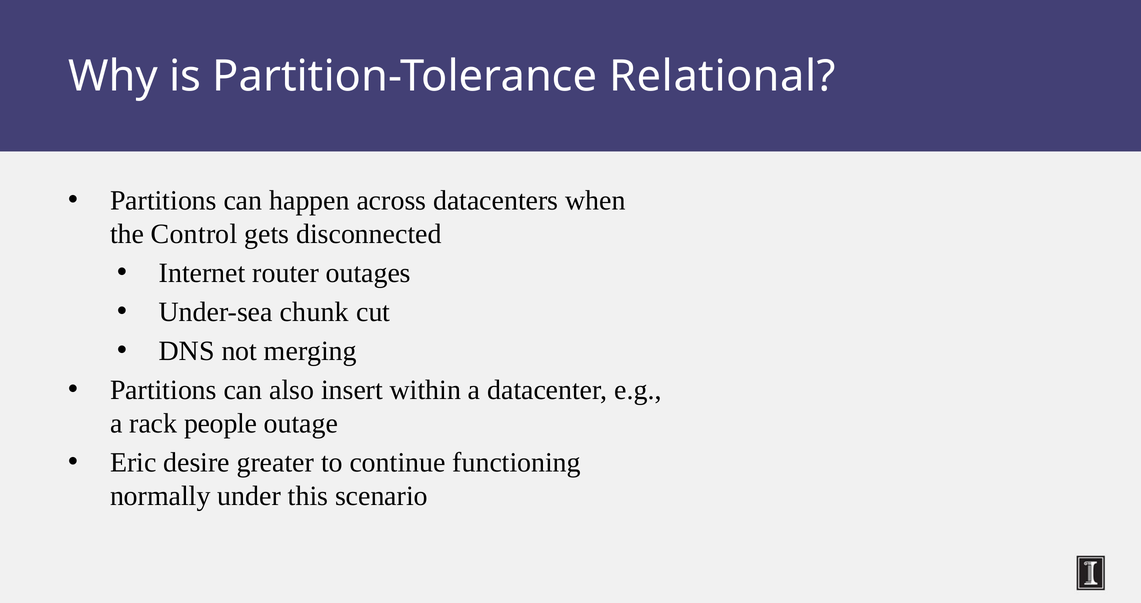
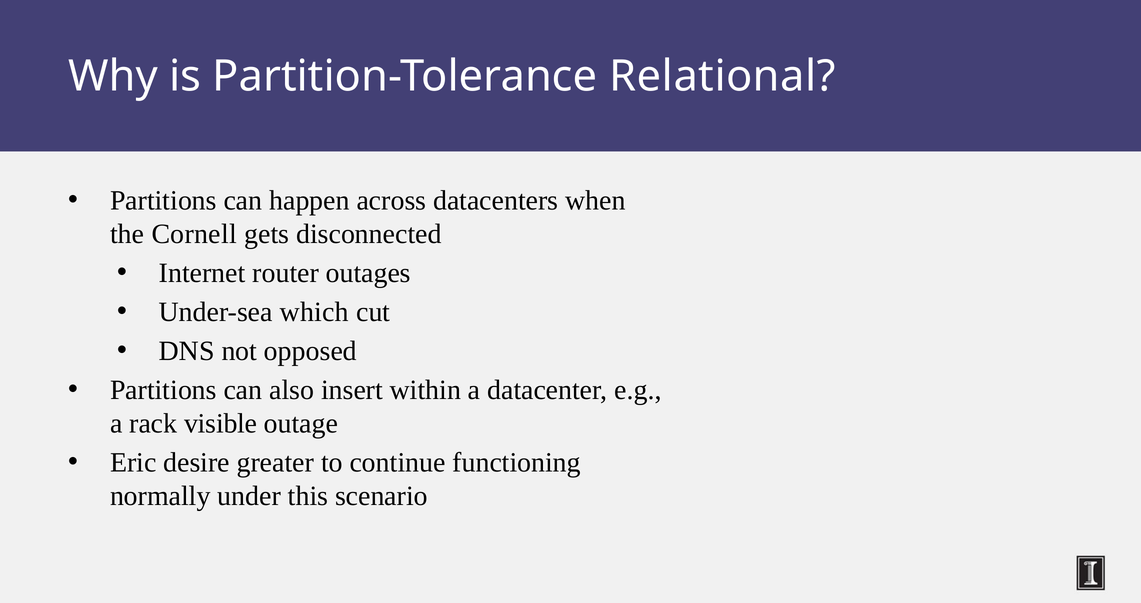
Control: Control -> Cornell (194, 234)
chunk: chunk -> which (314, 312)
merging: merging -> opposed (310, 351)
people: people -> visible (221, 423)
